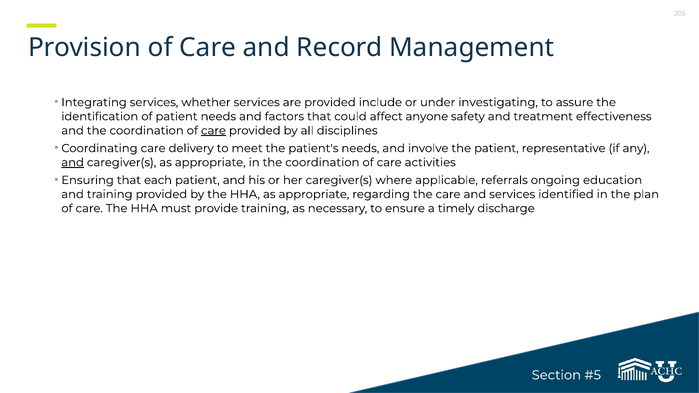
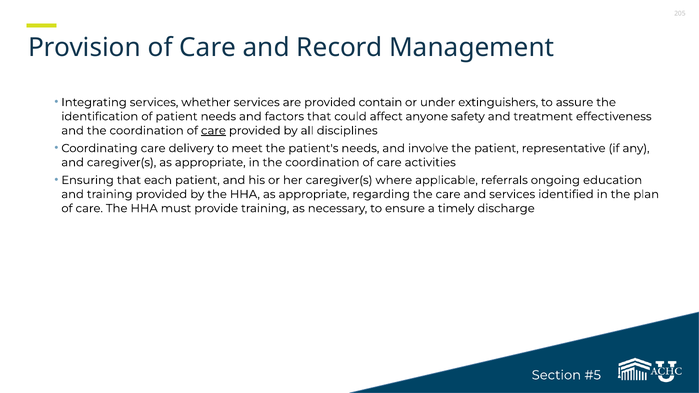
include: include -> contain (380, 102)
investigating: investigating -> extinguishers (498, 102)
and underline: present -> none (73, 162)
